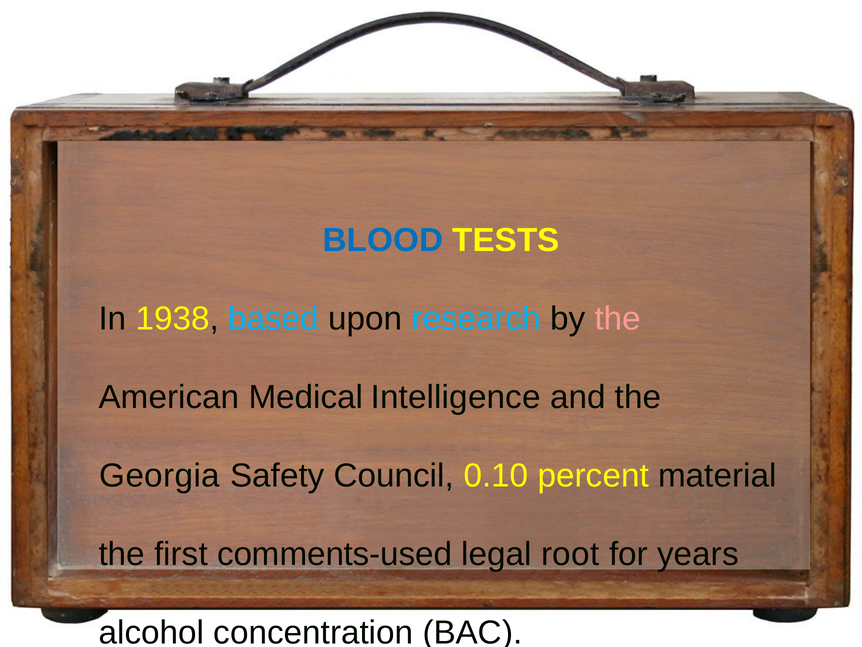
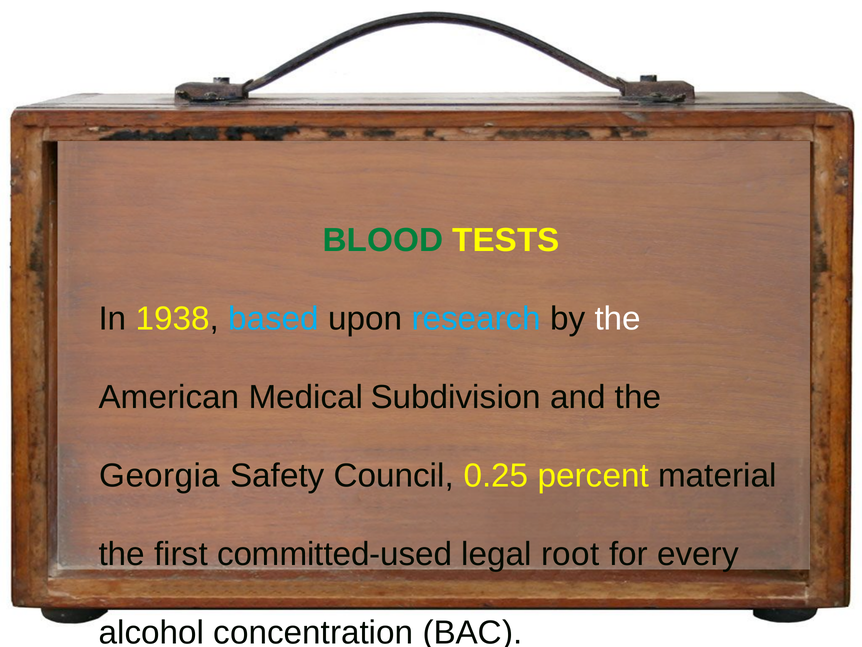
BLOOD colour: blue -> green (383, 240)
the colour: pink -> white (618, 319)
Intelligence: Intelligence -> Subdivision (456, 397)
0.10: 0.10 -> 0.25 (496, 476)
comments-used: comments-used -> committed-used (335, 554)
years: years -> every (698, 554)
